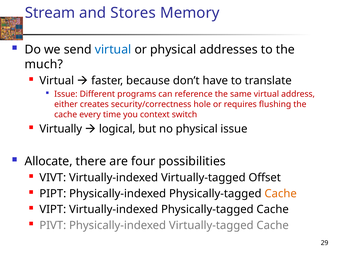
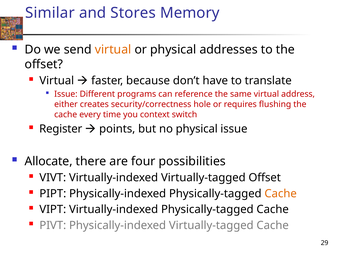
Stream: Stream -> Similar (50, 13)
virtual colour: blue -> orange (113, 49)
much: much -> offset (44, 64)
Virtually: Virtually -> Register (61, 128)
logical: logical -> points (117, 128)
